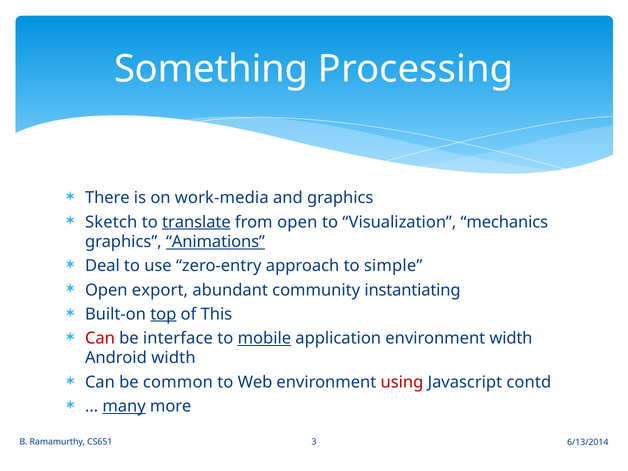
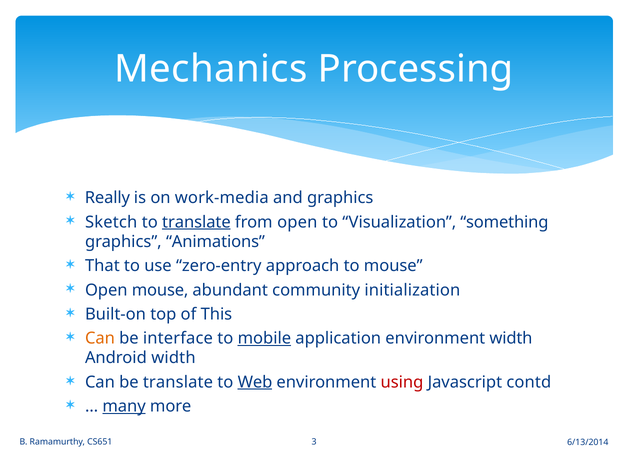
Something: Something -> Mechanics (211, 69)
There: There -> Really (107, 198)
mechanics: mechanics -> something (504, 222)
Animations underline: present -> none (215, 242)
Deal: Deal -> That (102, 266)
to simple: simple -> mouse (393, 266)
Open export: export -> mouse (160, 290)
instantiating: instantiating -> initialization (412, 290)
top underline: present -> none (163, 314)
Can colour: red -> orange (100, 338)
be common: common -> translate (178, 382)
Web underline: none -> present (255, 382)
